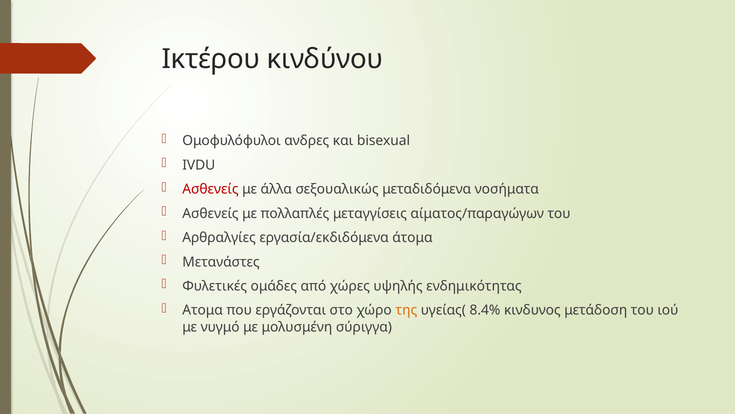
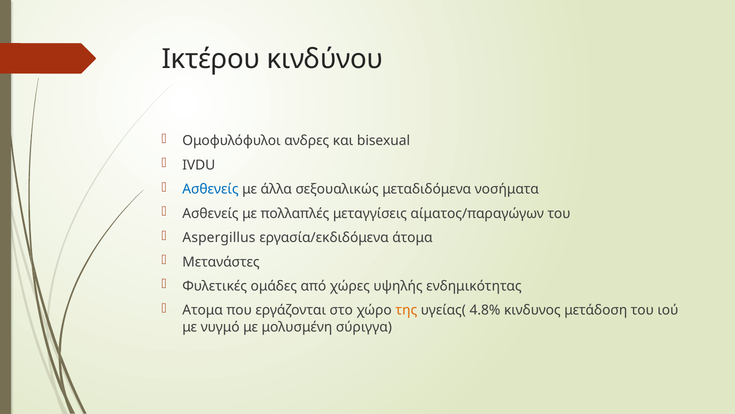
Ασθενείς colour: red -> blue (210, 189)
Αρθραλγίες: Αρθραλγίες -> Aspergillus (219, 237)
8.4%: 8.4% -> 4.8% (485, 310)
